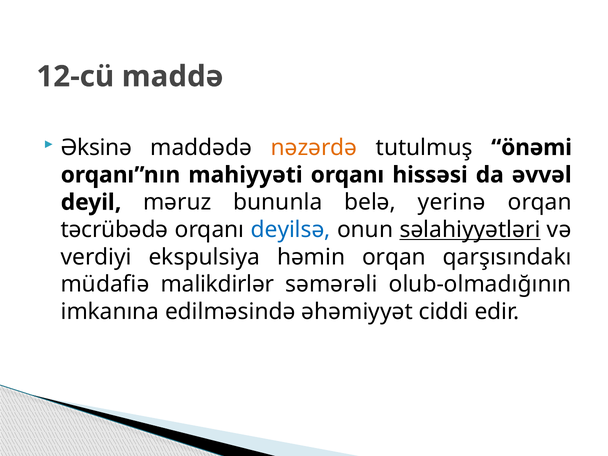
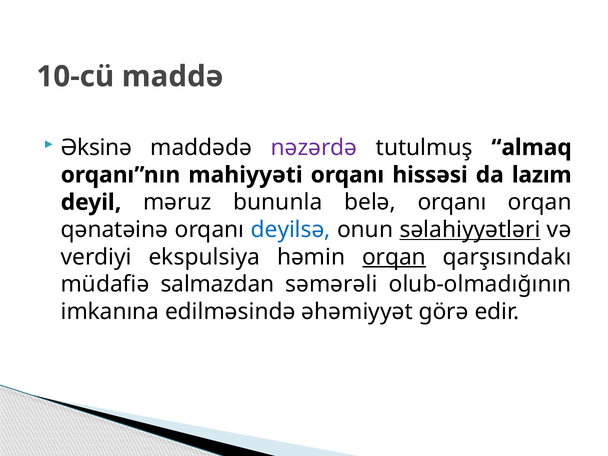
12-cü: 12-cü -> 10-cü (75, 77)
nəzərdə colour: orange -> purple (314, 148)
önəmi: önəmi -> almaq (532, 148)
əvvəl: əvvəl -> lazım (542, 175)
belə yerinə: yerinə -> orqanı (452, 202)
təcrübədə: təcrübədə -> qənatəinə (114, 230)
orqan underline: none -> present (394, 257)
malikdirlər: malikdirlər -> salmazdan (218, 284)
ciddi: ciddi -> görə (444, 312)
